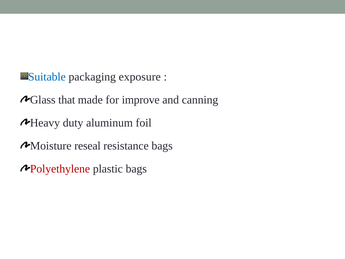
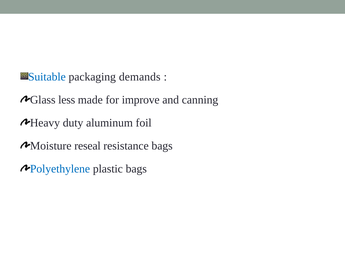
exposure: exposure -> demands (140, 77)
that: that -> less (67, 100)
Polyethylene colour: red -> blue (60, 169)
